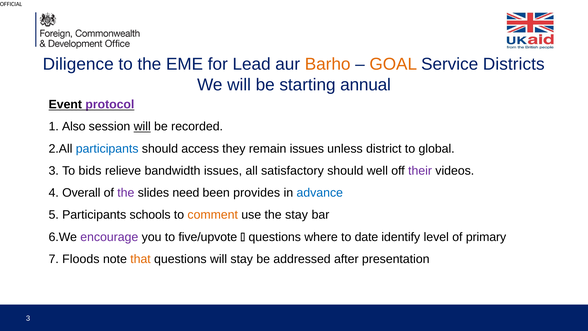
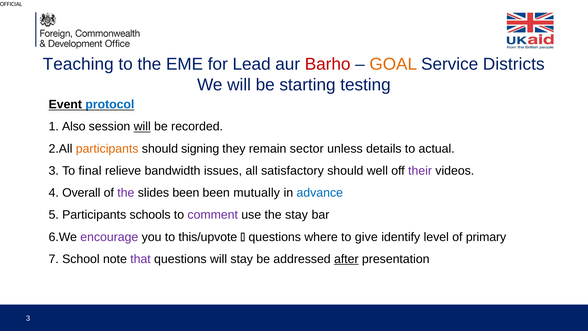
Diligence: Diligence -> Teaching (78, 64)
Barho colour: orange -> red (328, 64)
annual: annual -> testing (365, 85)
protocol colour: purple -> blue (110, 104)
participants colour: blue -> orange (107, 149)
access: access -> signing (200, 149)
remain issues: issues -> sector (307, 149)
district: district -> details (384, 149)
global: global -> actual (437, 149)
bids: bids -> final (90, 171)
slides need: need -> been (186, 193)
provides: provides -> mutually (257, 193)
comment colour: orange -> purple (213, 215)
five/upvote: five/upvote -> this/upvote (208, 237)
date: date -> give (366, 237)
Floods: Floods -> School (81, 259)
that colour: orange -> purple (141, 259)
after underline: none -> present (346, 259)
